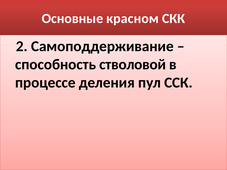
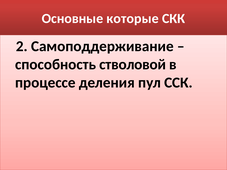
красном: красном -> которые (133, 19)
